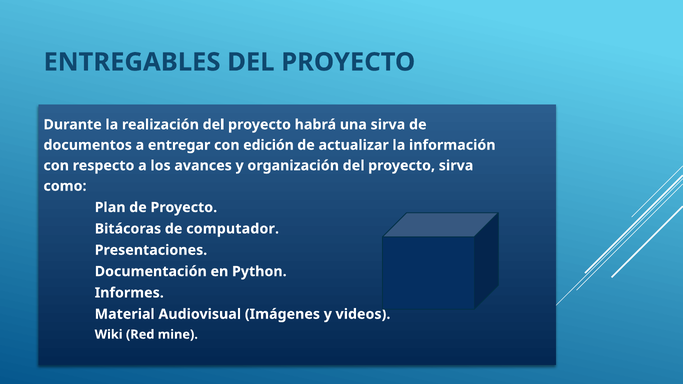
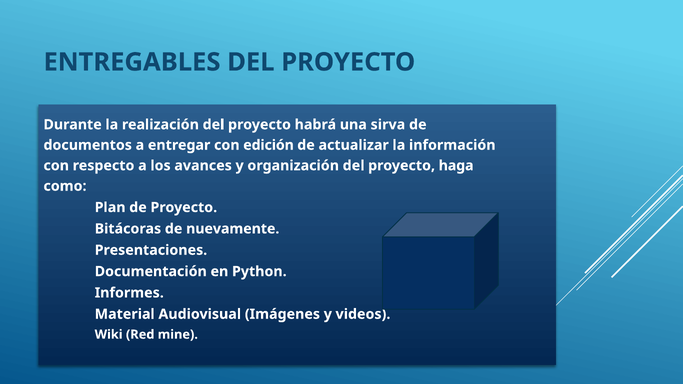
proyecto sirva: sirva -> haga (456, 166)
computador: computador -> nuevamente (233, 229)
